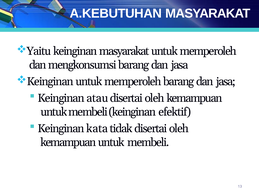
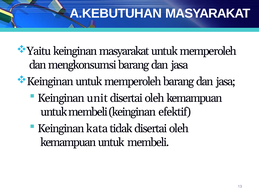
atau: atau -> unit (97, 98)
